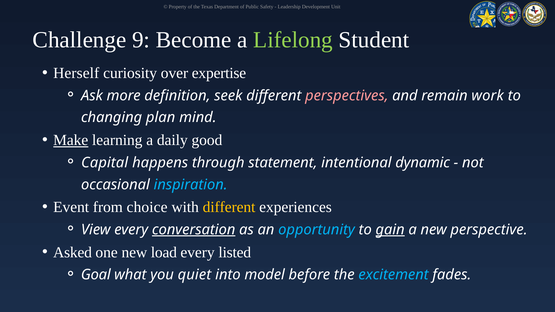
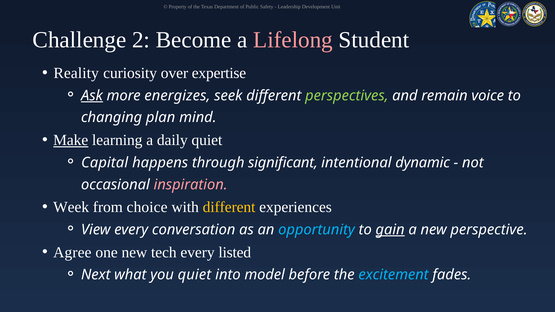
9: 9 -> 2 (141, 40)
Lifelong colour: light green -> pink (293, 40)
Herself: Herself -> Reality (76, 73)
Ask underline: none -> present (92, 96)
definition: definition -> energizes (177, 96)
perspectives colour: pink -> light green (347, 96)
work: work -> voice (488, 96)
daily good: good -> quiet (207, 140)
statement: statement -> significant (283, 163)
inspiration colour: light blue -> pink (191, 185)
Event: Event -> Week (71, 207)
conversation underline: present -> none (194, 230)
Asked: Asked -> Agree (72, 252)
load: load -> tech (164, 252)
Goal: Goal -> Next (96, 275)
